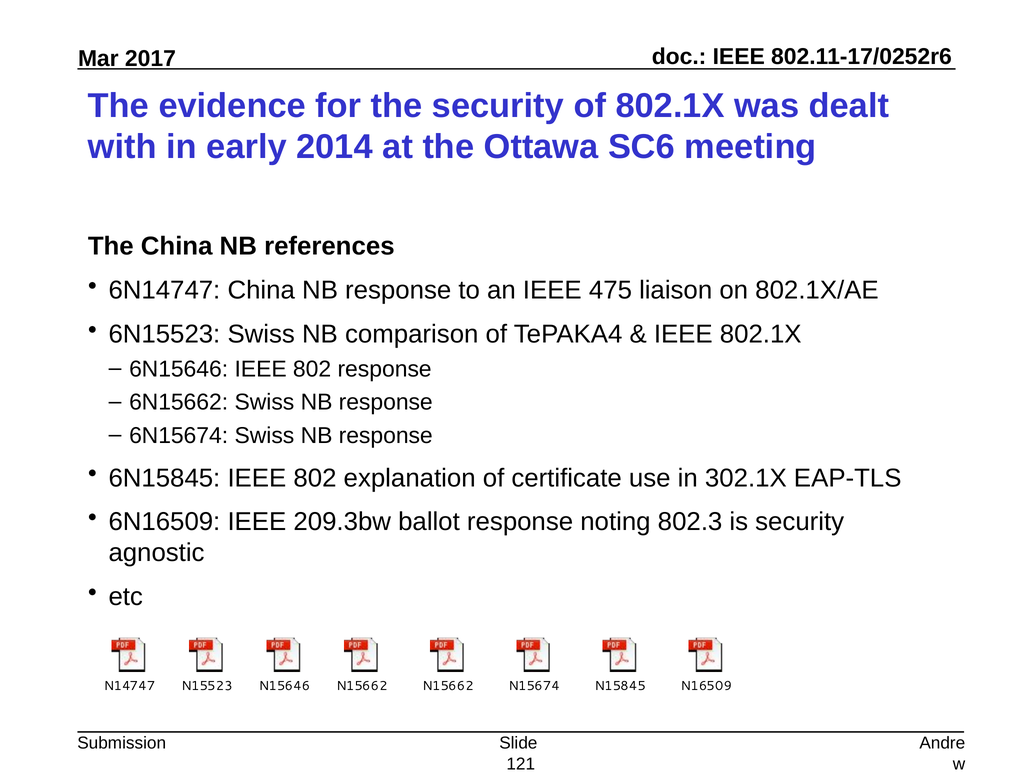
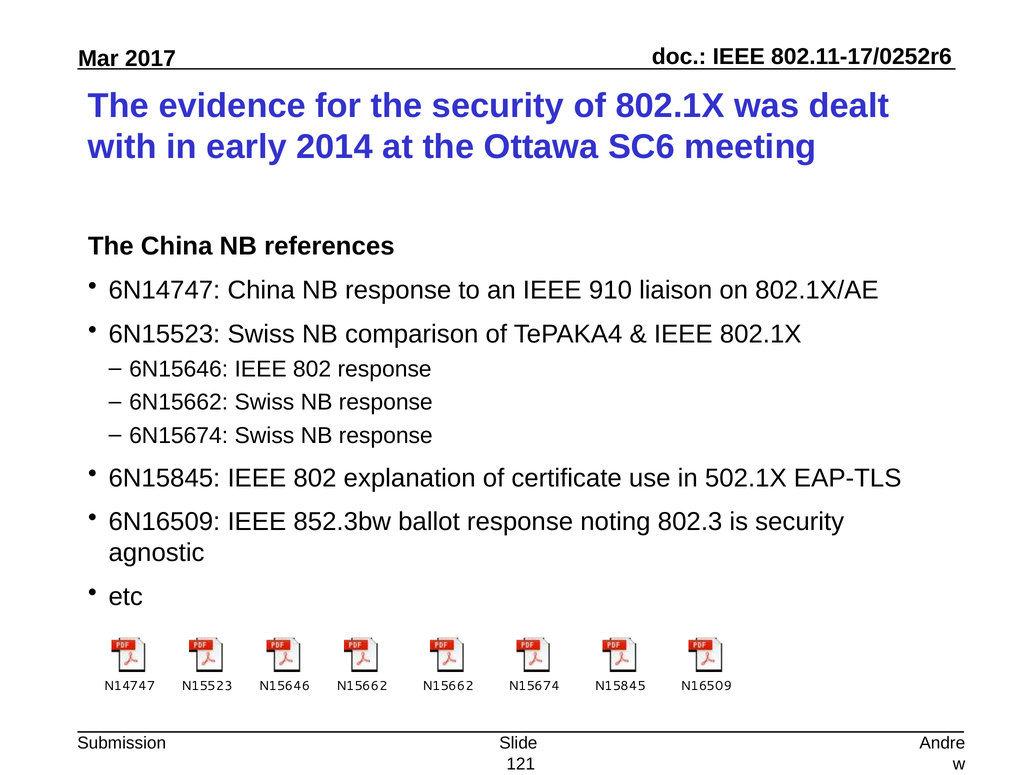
475: 475 -> 910 (610, 290)
302.1X: 302.1X -> 502.1X (746, 478)
209.3bw: 209.3bw -> 852.3bw (342, 522)
